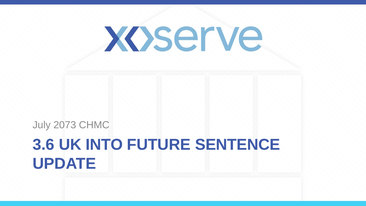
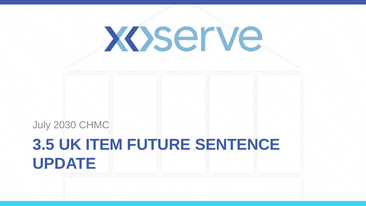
2073: 2073 -> 2030 (65, 125)
3.6: 3.6 -> 3.5 (44, 145)
INTO: INTO -> ITEM (104, 145)
